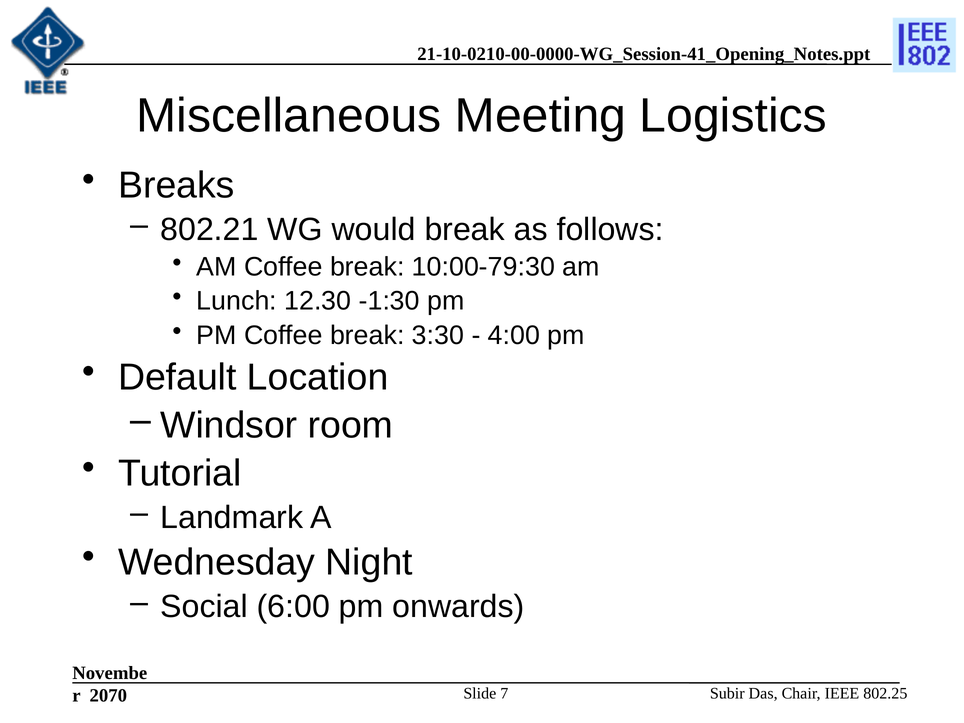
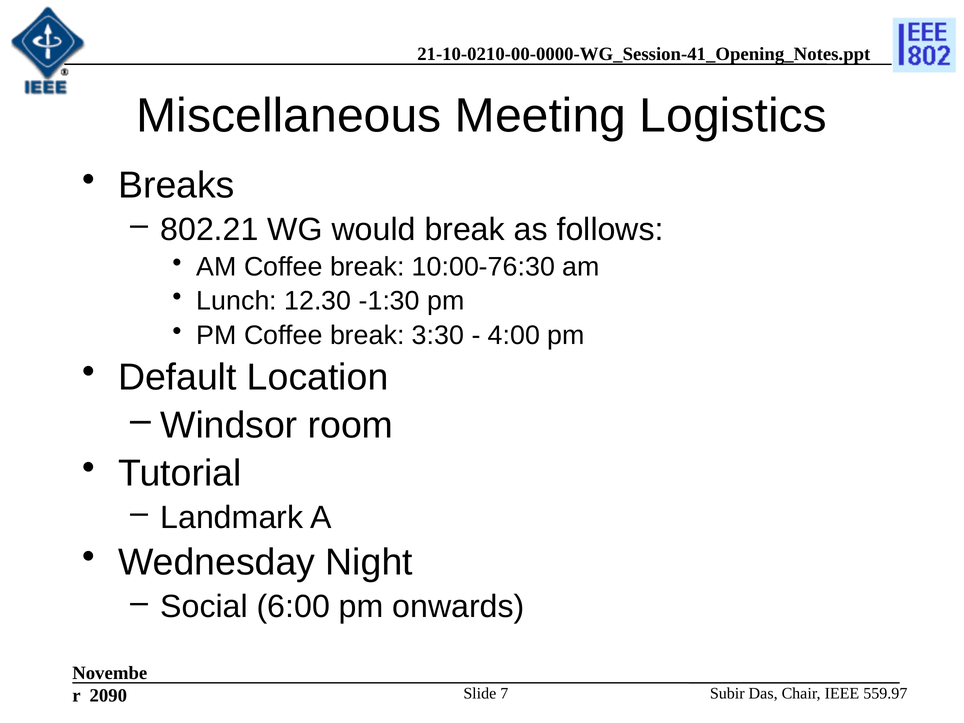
10:00-79:30: 10:00-79:30 -> 10:00-76:30 (483, 267)
2070: 2070 -> 2090 (108, 696)
802.25: 802.25 -> 559.97 (885, 693)
